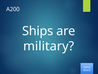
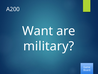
Ships: Ships -> Want (38, 31)
